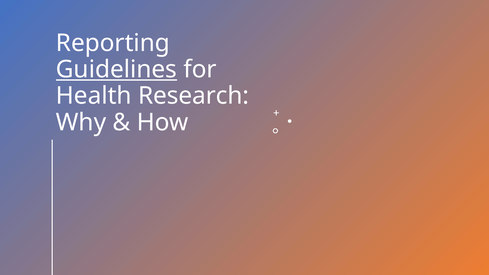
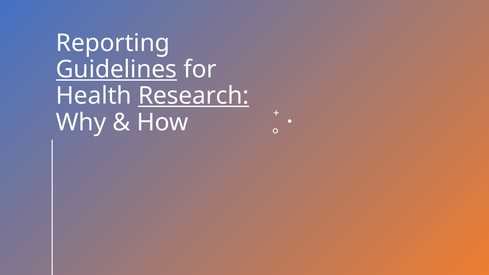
Research underline: none -> present (194, 96)
